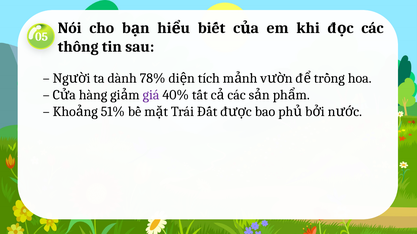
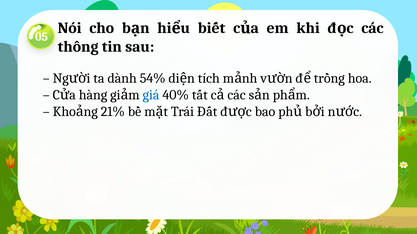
78%: 78% -> 54% (153, 79)
giá colour: purple -> blue (151, 95)
51%: 51% -> 21% (113, 112)
